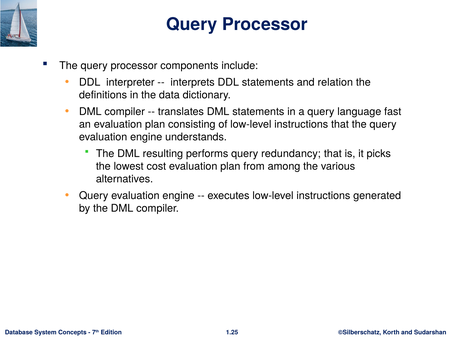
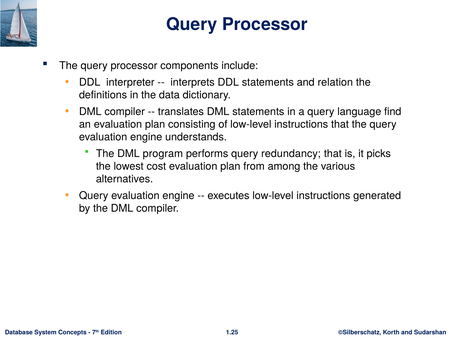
fast: fast -> find (393, 112)
resulting: resulting -> program (163, 154)
